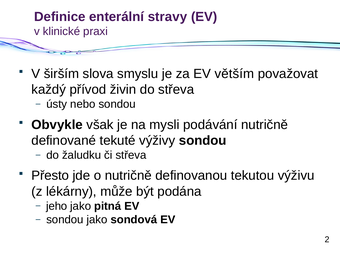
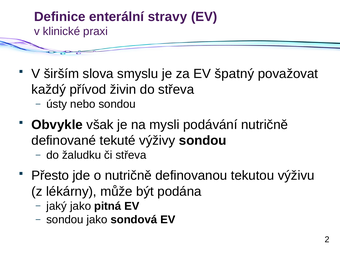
větším: větším -> špatný (234, 74)
jeho: jeho -> jaký (57, 206)
